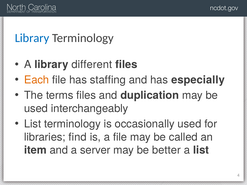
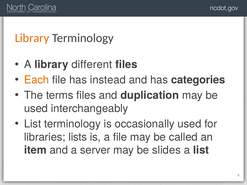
Library colour: blue -> orange (32, 38)
staffing: staffing -> instead (108, 80)
especially: especially -> categories (198, 80)
find: find -> lists (78, 137)
better: better -> slides (166, 150)
